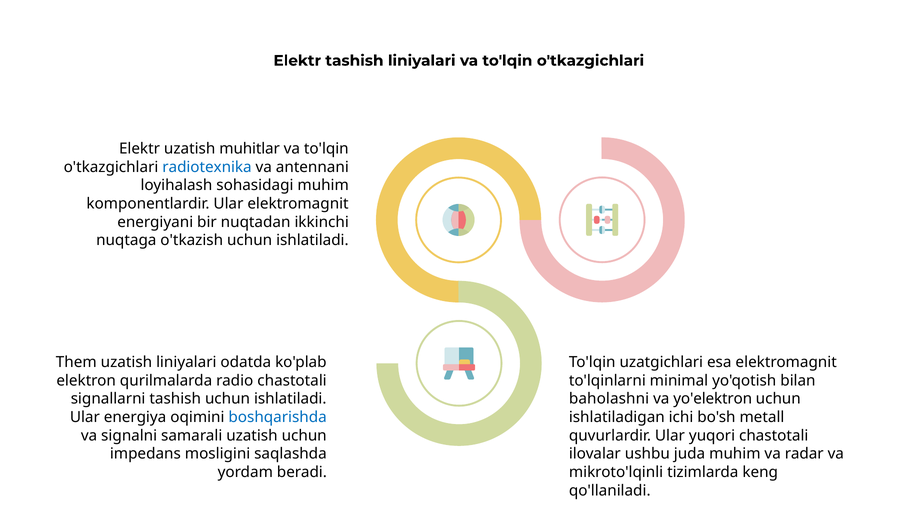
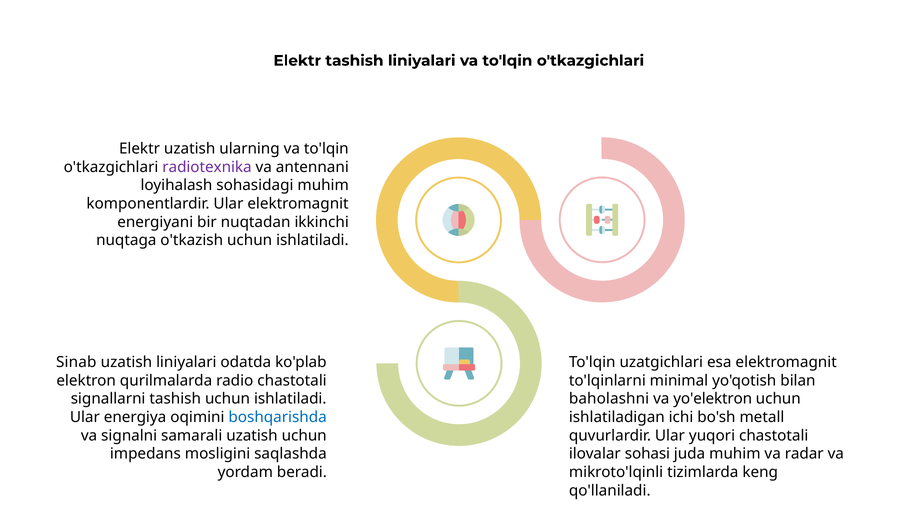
muhitlar: muhitlar -> ularning (250, 149)
radiotexnika colour: blue -> purple (207, 167)
Them: Them -> Sinab (76, 362)
ushbu: ushbu -> sohasi (647, 454)
